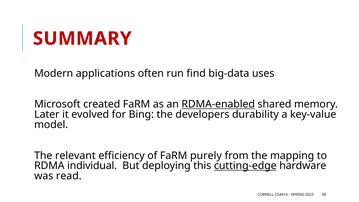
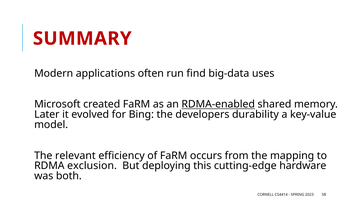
purely: purely -> occurs (206, 156)
individual: individual -> exclusion (92, 166)
cutting-edge underline: present -> none (245, 166)
read: read -> both (69, 176)
